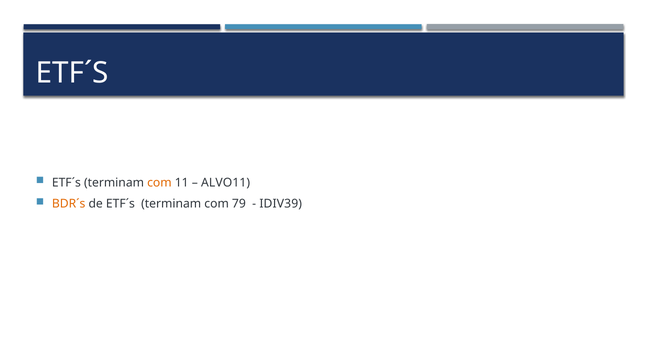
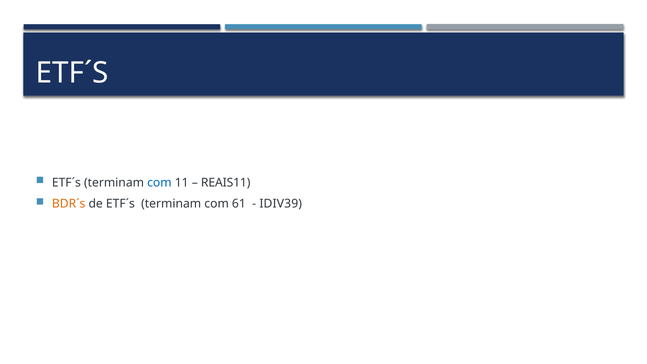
com colour: orange -> blue (159, 183)
ALVO11: ALVO11 -> REAIS11 (226, 183)
79: 79 -> 61 (239, 204)
